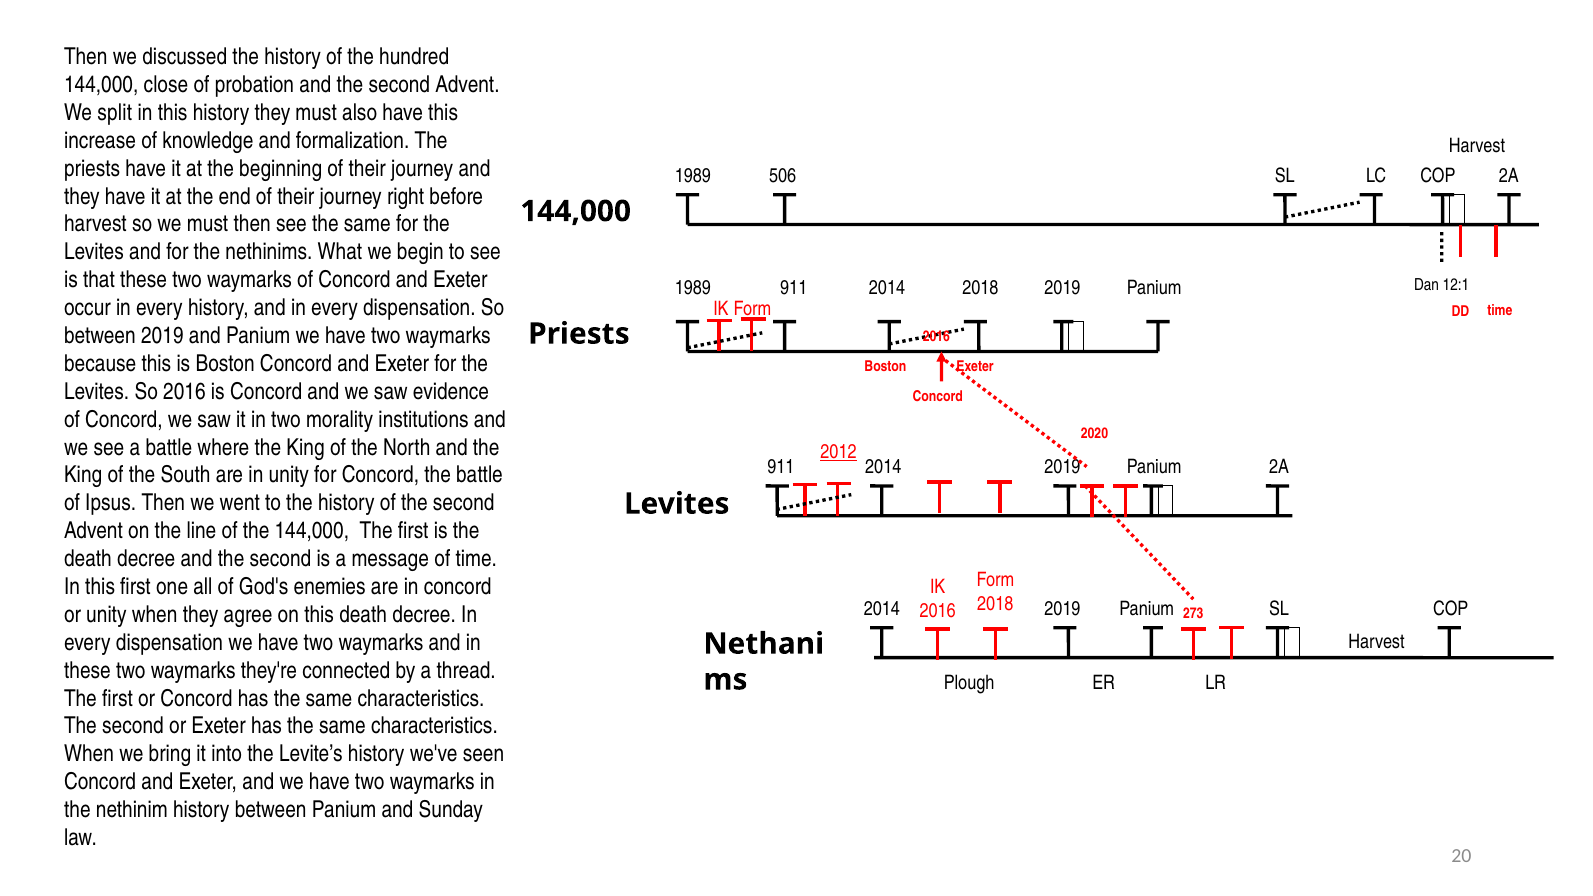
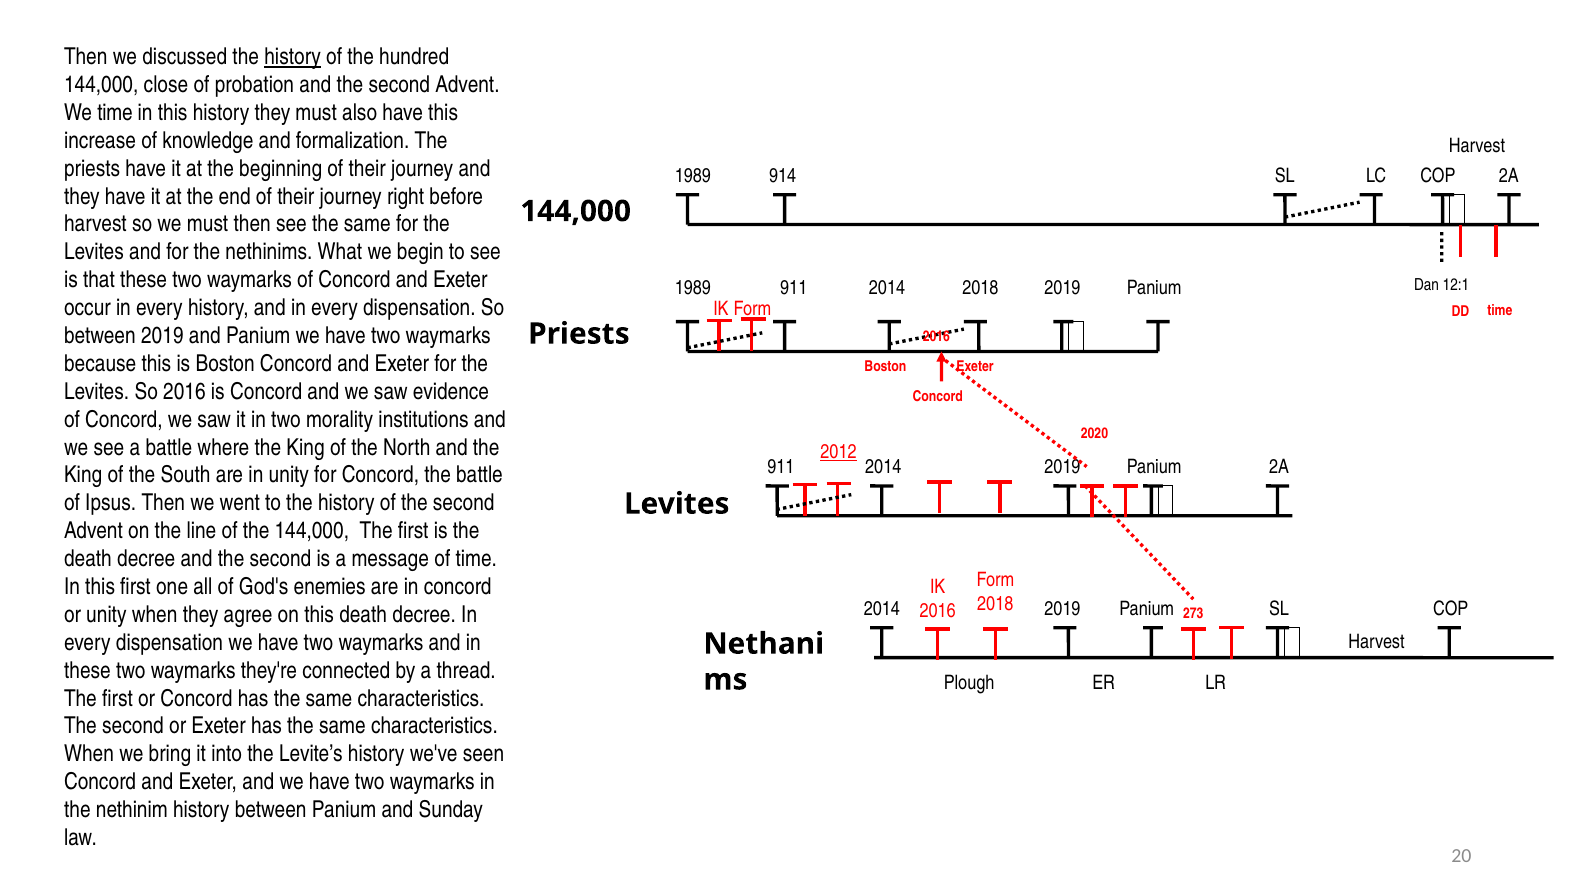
history underline: none -> present (293, 57)
We split: split -> time (115, 113)
506: 506 -> 914 (783, 176)
